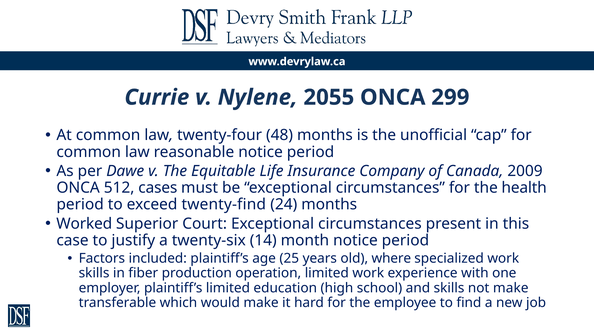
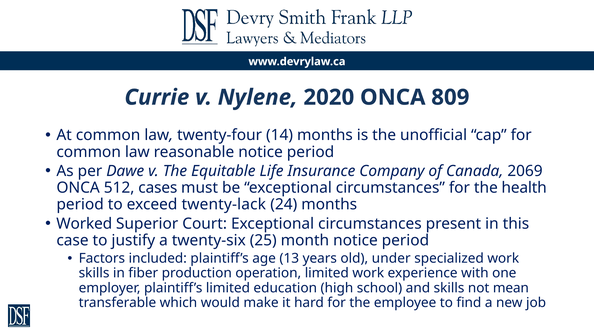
2055: 2055 -> 2020 (329, 97)
299: 299 -> 809 (450, 97)
48: 48 -> 14 (280, 135)
2009: 2009 -> 2069 (525, 171)
twenty-find: twenty-find -> twenty-lack (224, 205)
14: 14 -> 25 (263, 240)
25: 25 -> 13 (289, 259)
where: where -> under (391, 259)
not make: make -> mean (511, 288)
